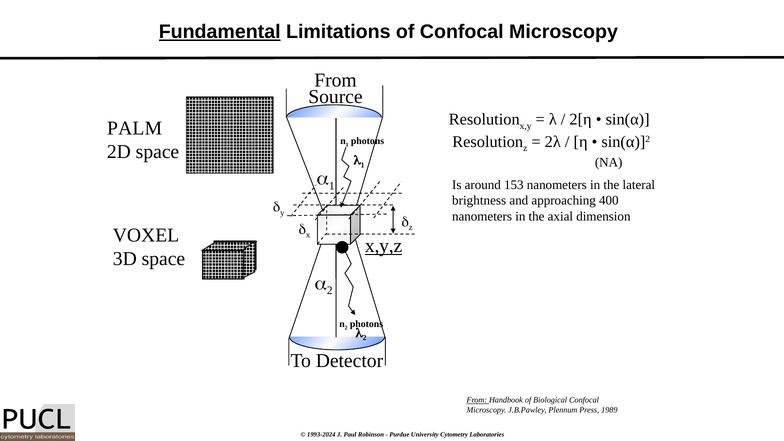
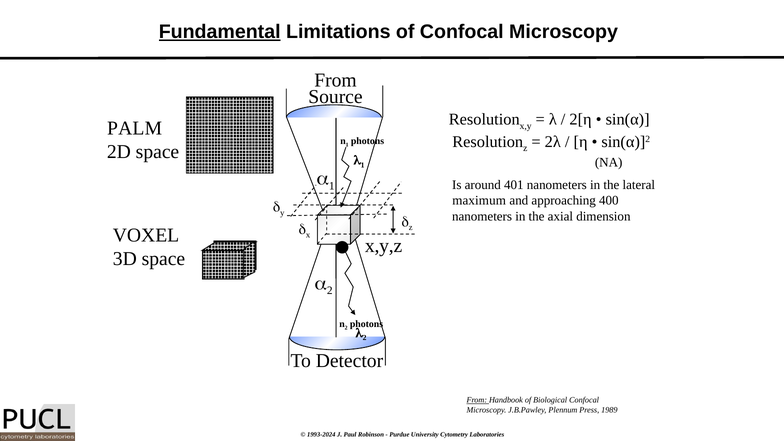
x,y,z underline: present -> none (384, 246)
153: 153 -> 401 (514, 185)
brightness: brightness -> maximum (479, 201)
